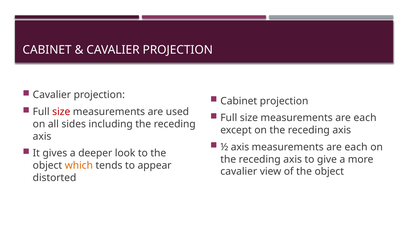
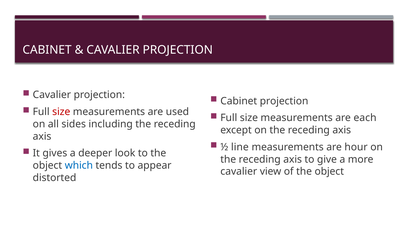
½ axis: axis -> line (240, 147)
each: each -> hour (356, 147)
which colour: orange -> blue (79, 165)
